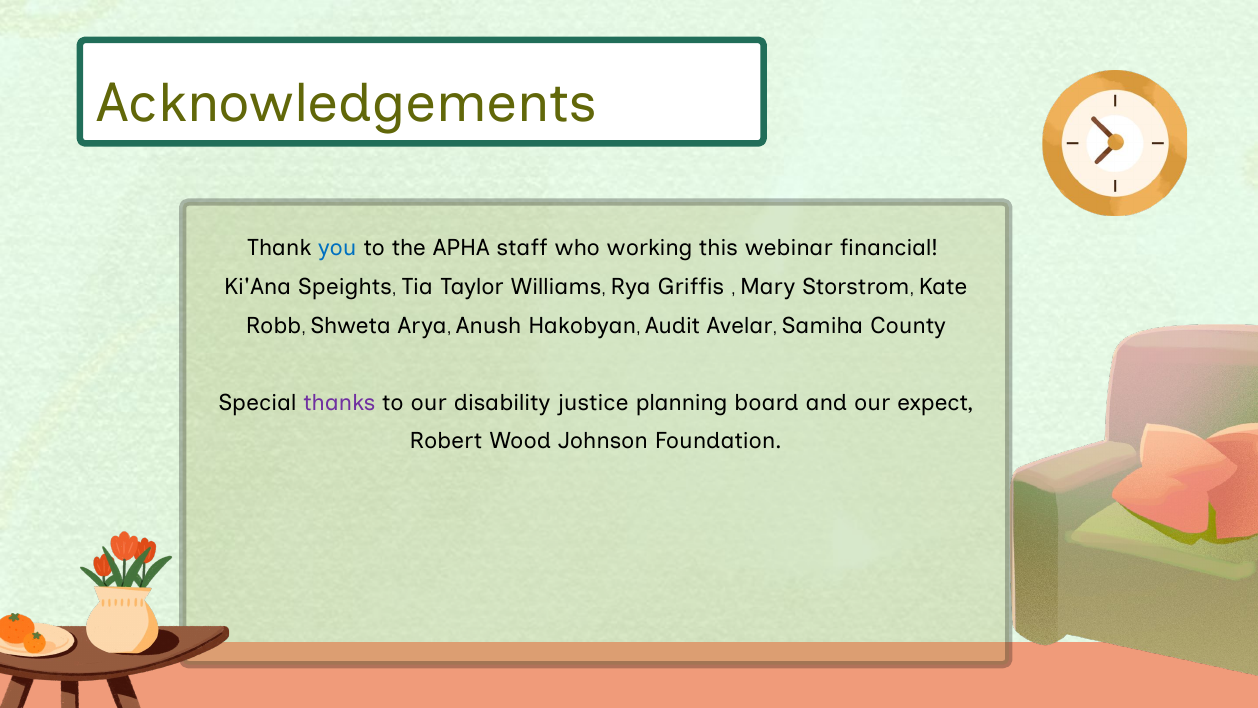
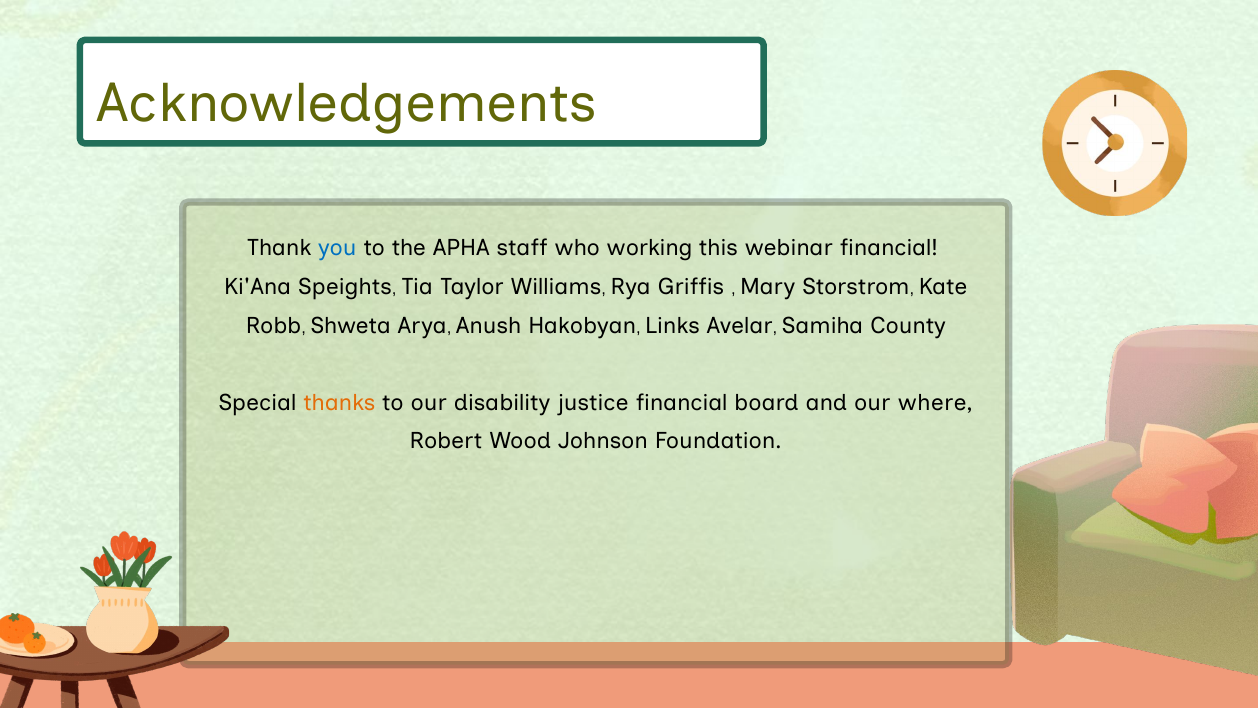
Audit: Audit -> Links (672, 325)
thanks colour: purple -> orange (339, 402)
justice planning: planning -> financial (682, 402)
expect: expect -> where (935, 402)
